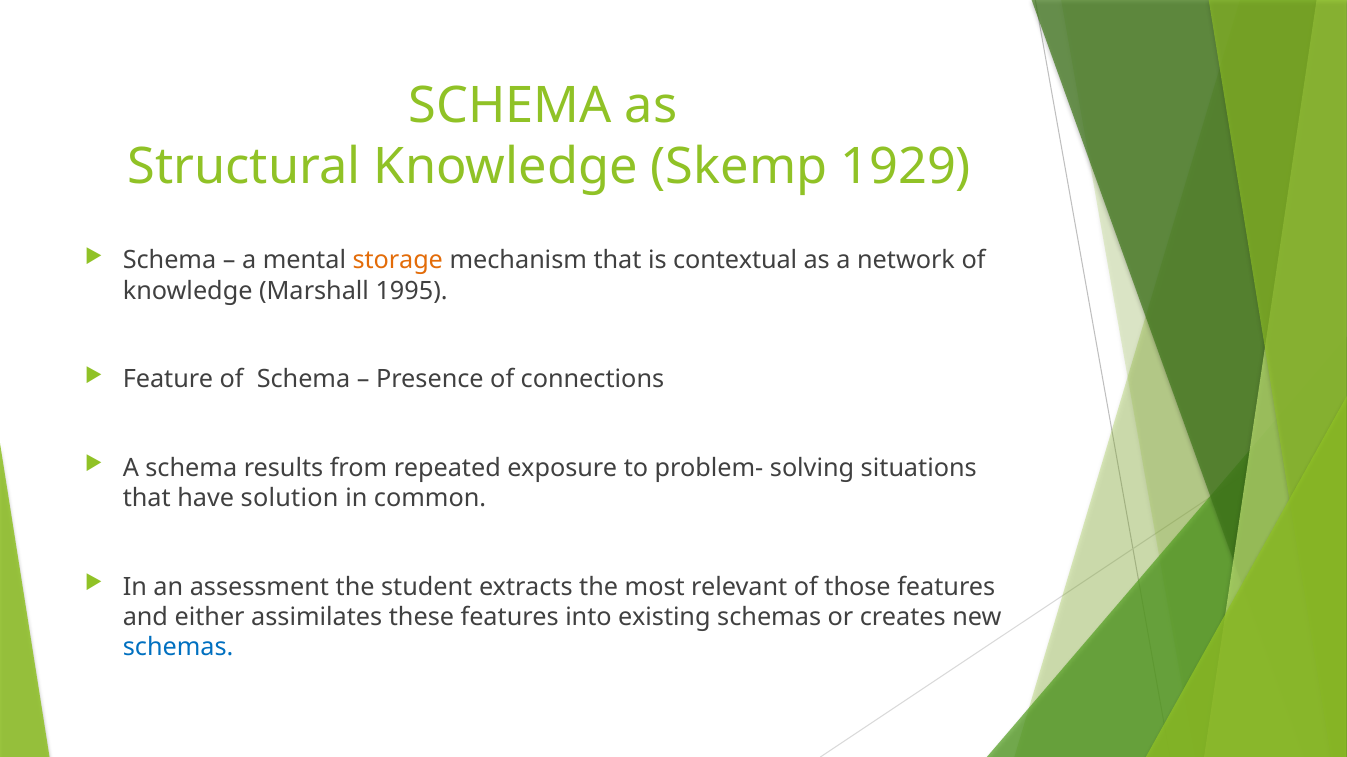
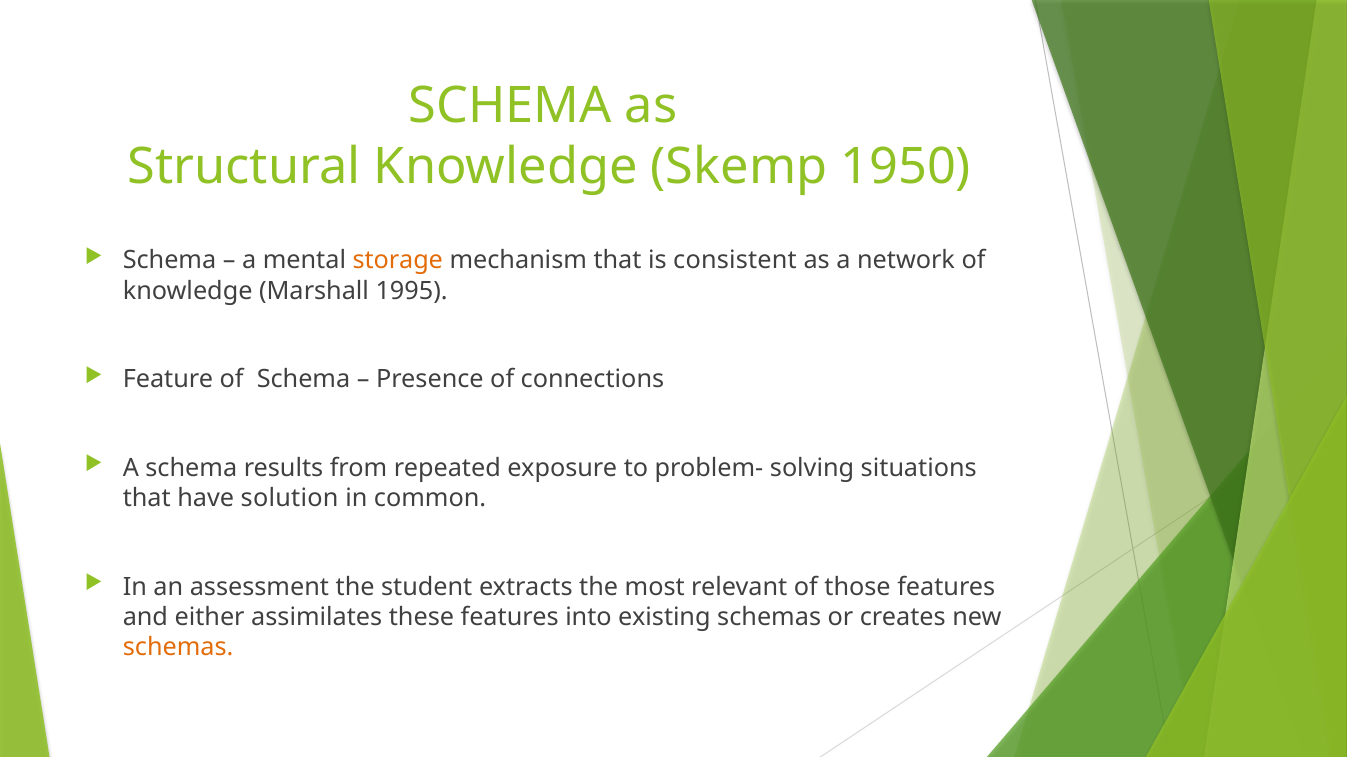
1929: 1929 -> 1950 (906, 167)
contextual: contextual -> consistent (735, 261)
schemas colour: blue -> orange (178, 648)
